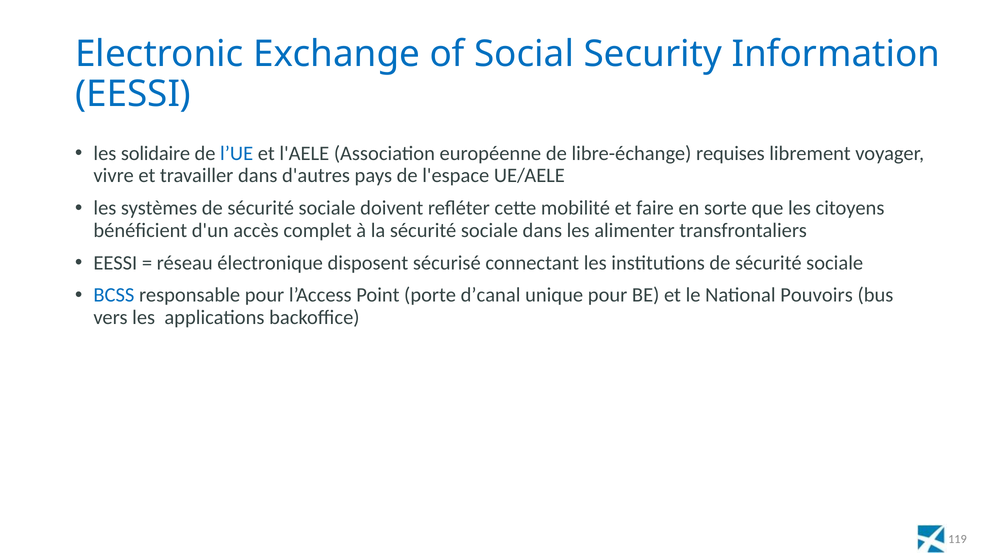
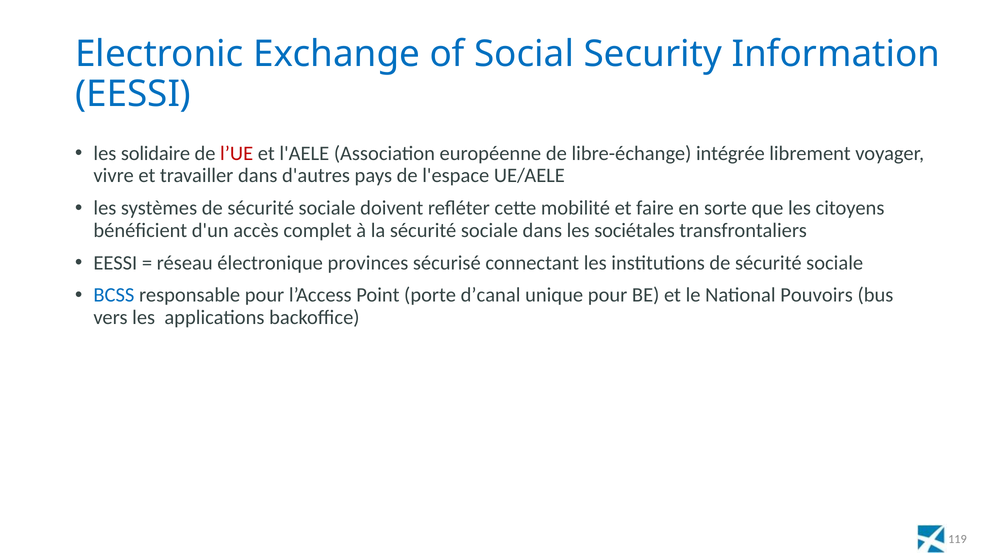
l’UE colour: blue -> red (237, 153)
requises: requises -> intégrée (730, 153)
alimenter: alimenter -> sociétales (635, 230)
disposent: disposent -> provinces (368, 263)
